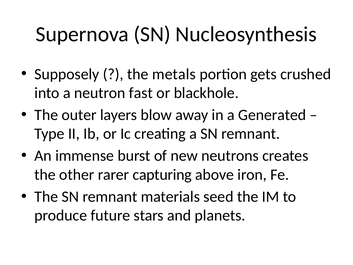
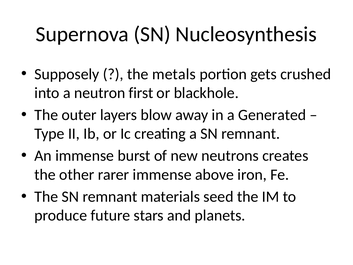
fast: fast -> first (141, 93)
rarer capturing: capturing -> immense (162, 174)
